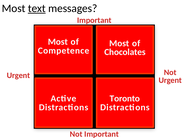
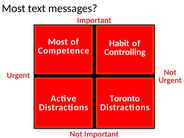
text underline: present -> none (37, 8)
Most: Most -> Habit (119, 43)
Chocolates: Chocolates -> Controlling (125, 52)
